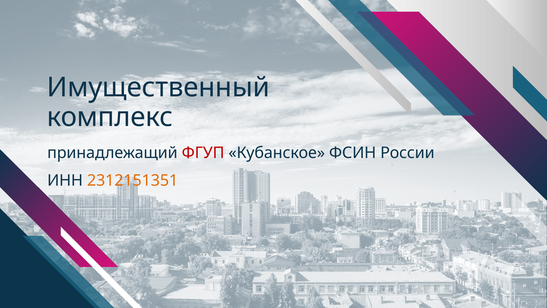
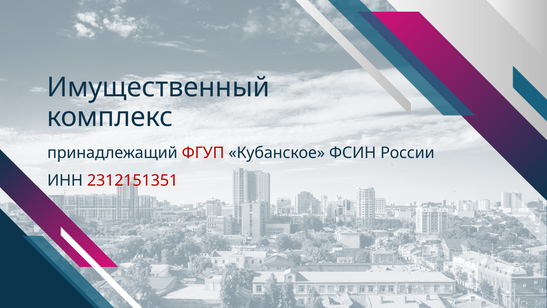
2312151351 colour: orange -> red (133, 180)
